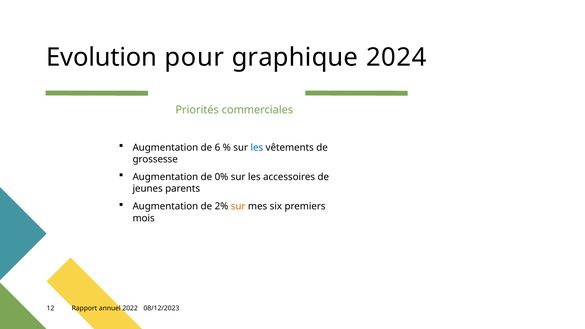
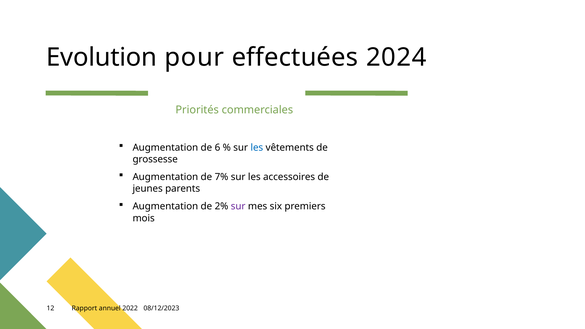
graphique: graphique -> effectuées (295, 58)
0%: 0% -> 7% (221, 177)
sur colour: orange -> purple (238, 206)
